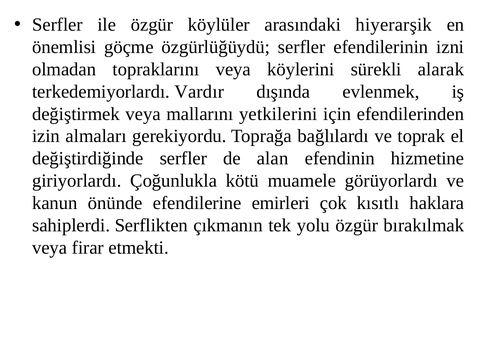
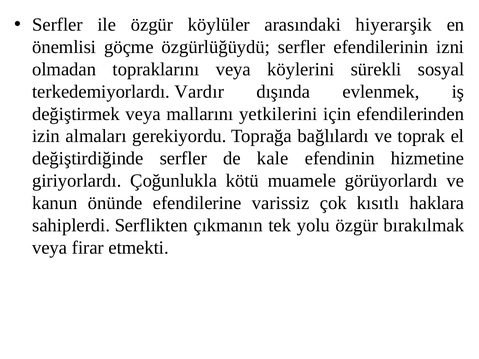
alarak: alarak -> sosyal (441, 69)
alan: alan -> kale (273, 159)
emirleri: emirleri -> varissiz (281, 203)
